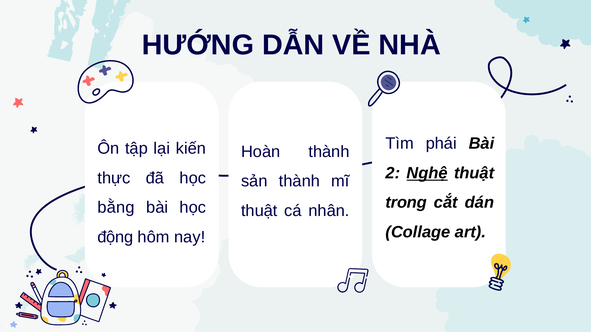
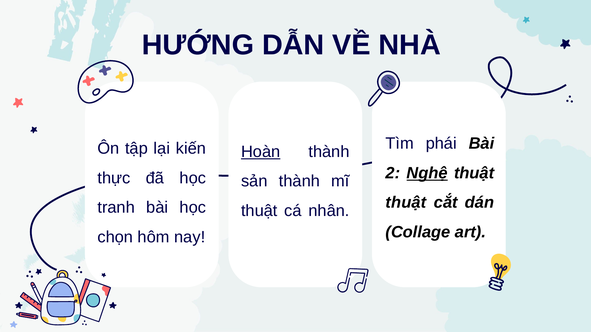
Hoàn underline: none -> present (261, 152)
trong: trong -> thuật (406, 203)
bằng: bằng -> tranh (116, 208)
động: động -> chọn (115, 237)
